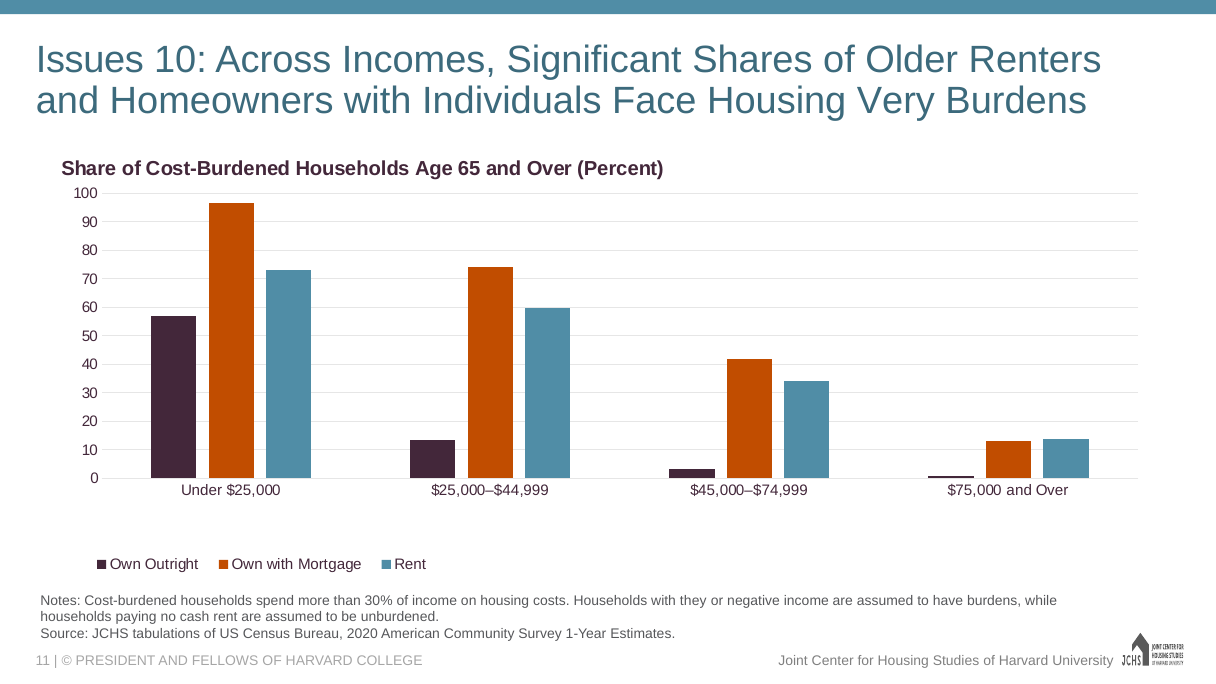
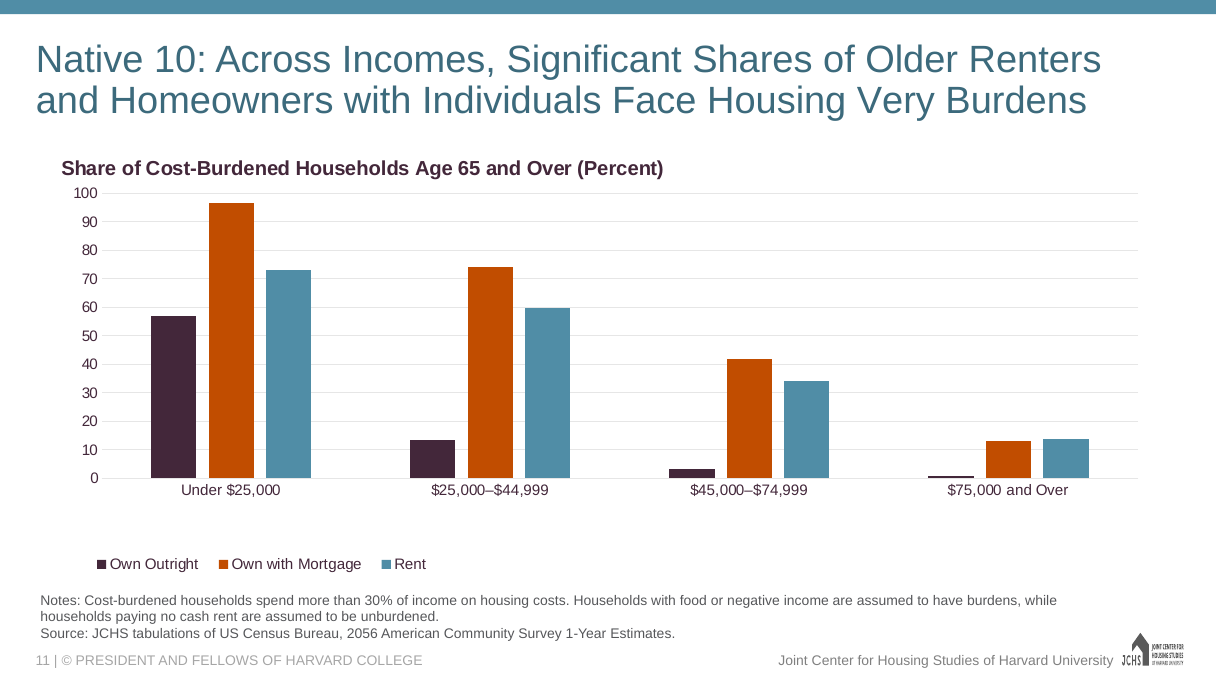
Issues: Issues -> Native (90, 60)
they: they -> food (693, 601)
2020: 2020 -> 2056 (362, 634)
